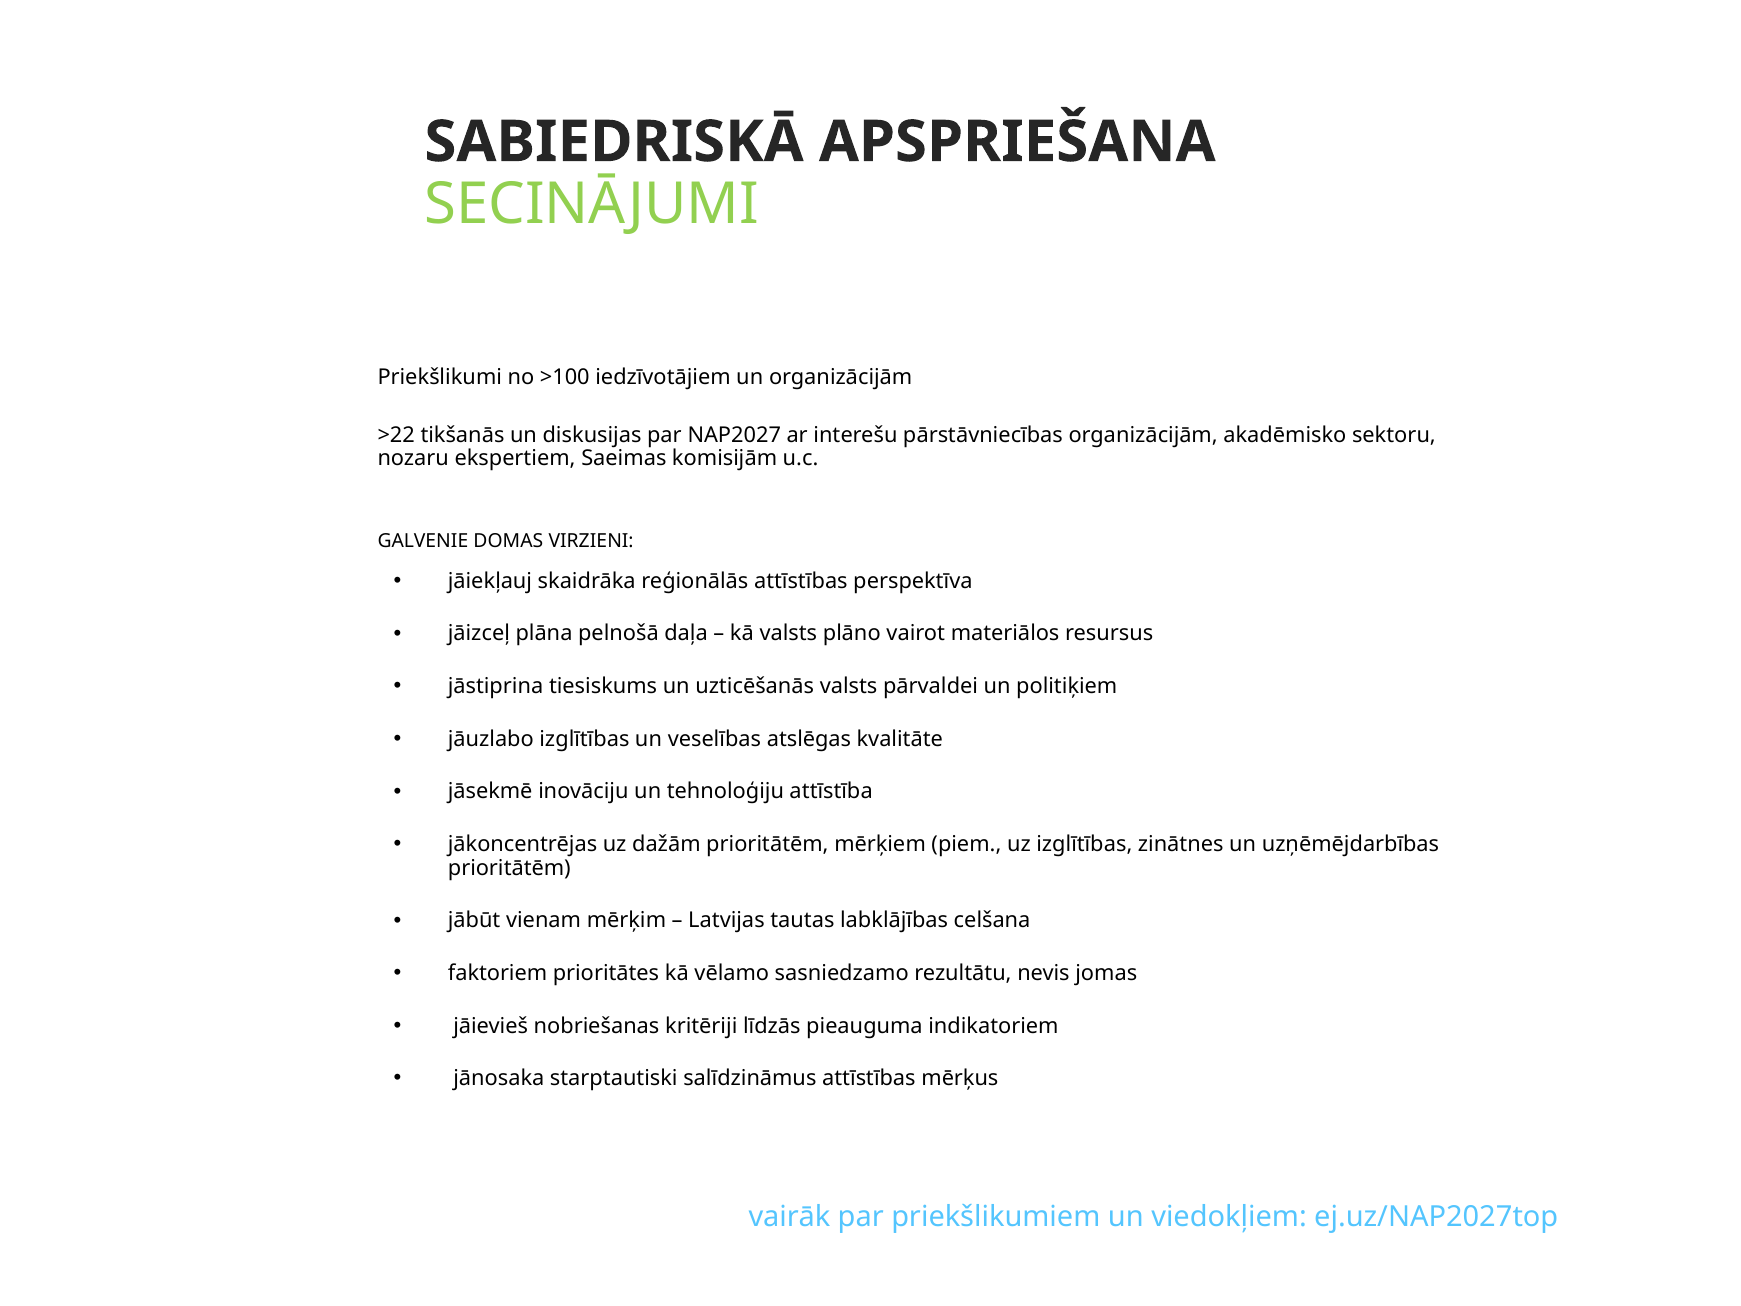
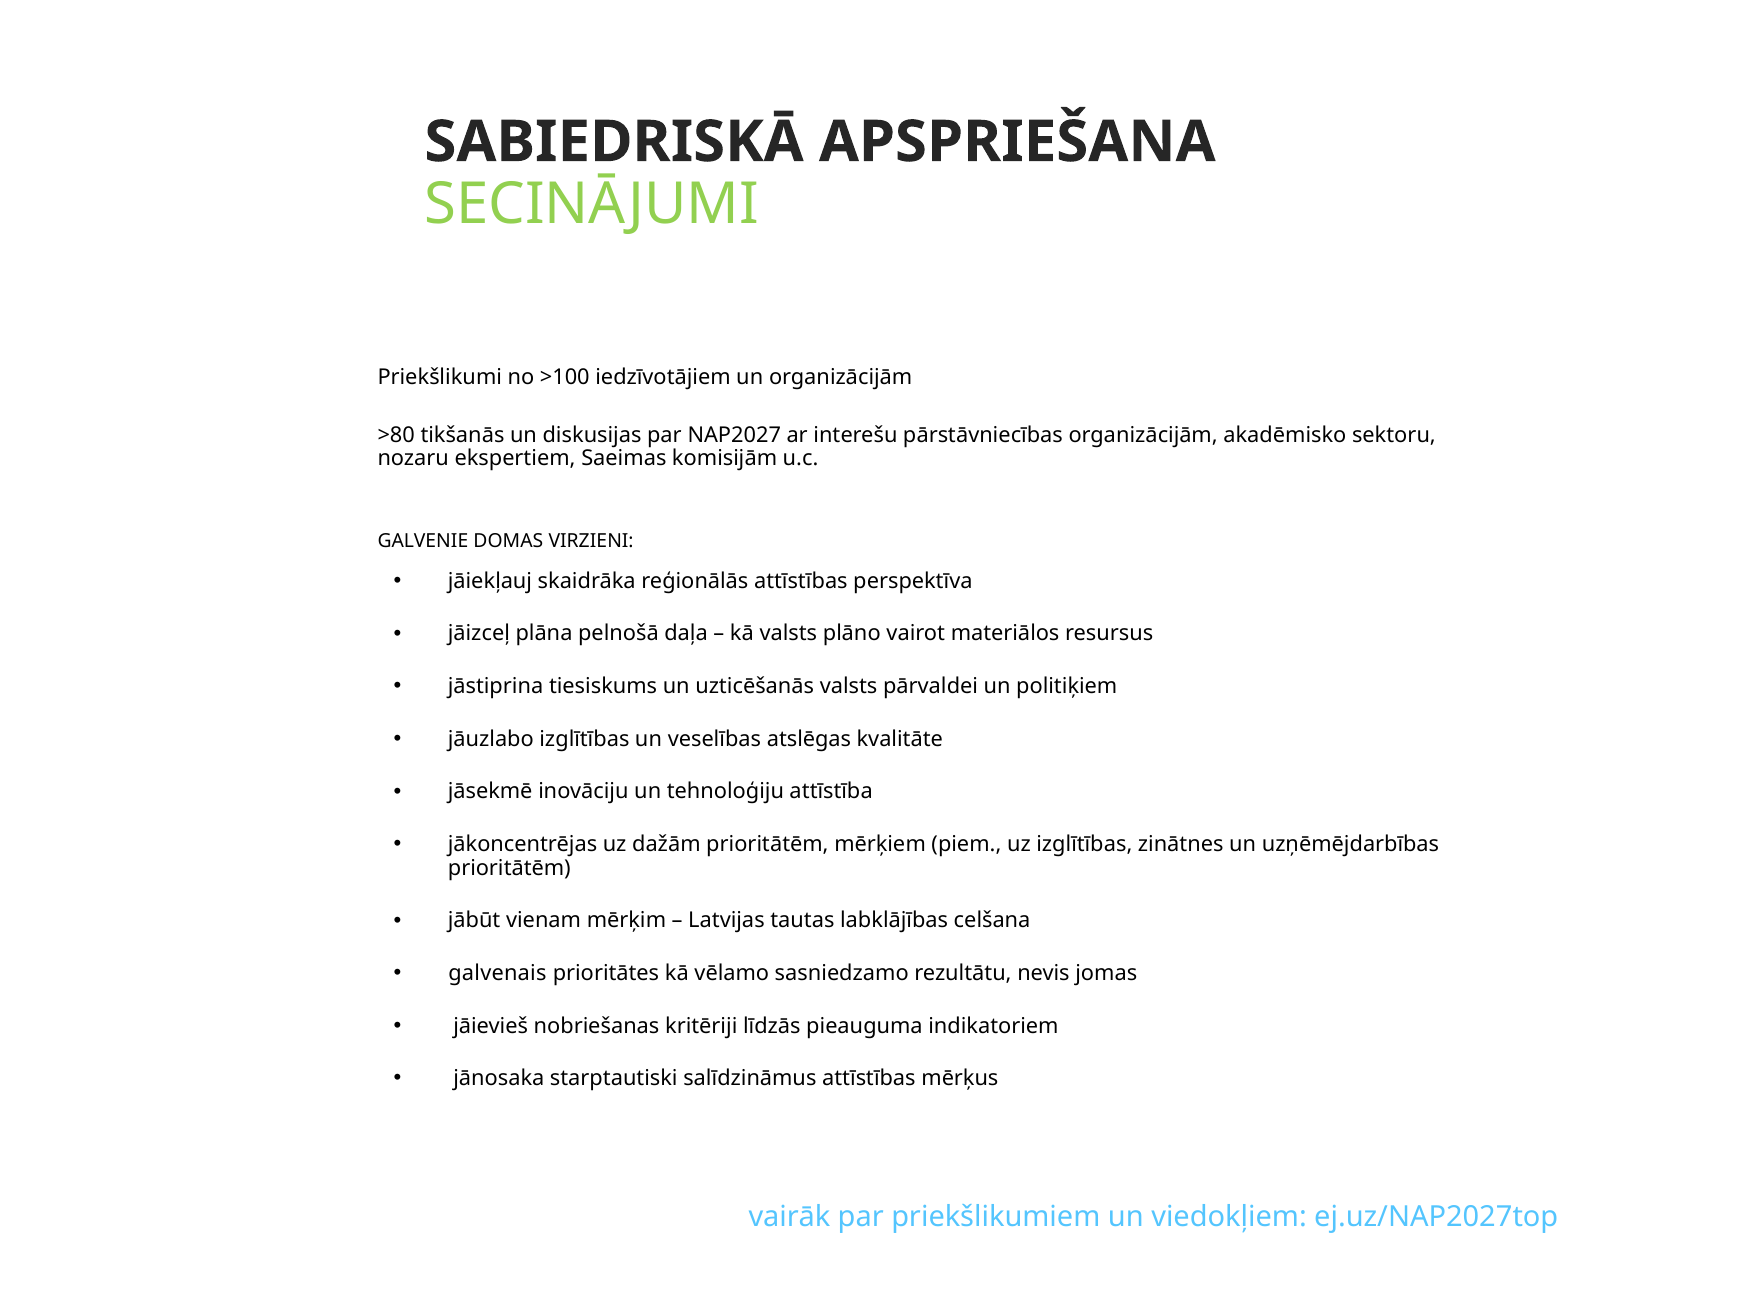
>22: >22 -> >80 (396, 435)
faktoriem: faktoriem -> galvenais (497, 973)
